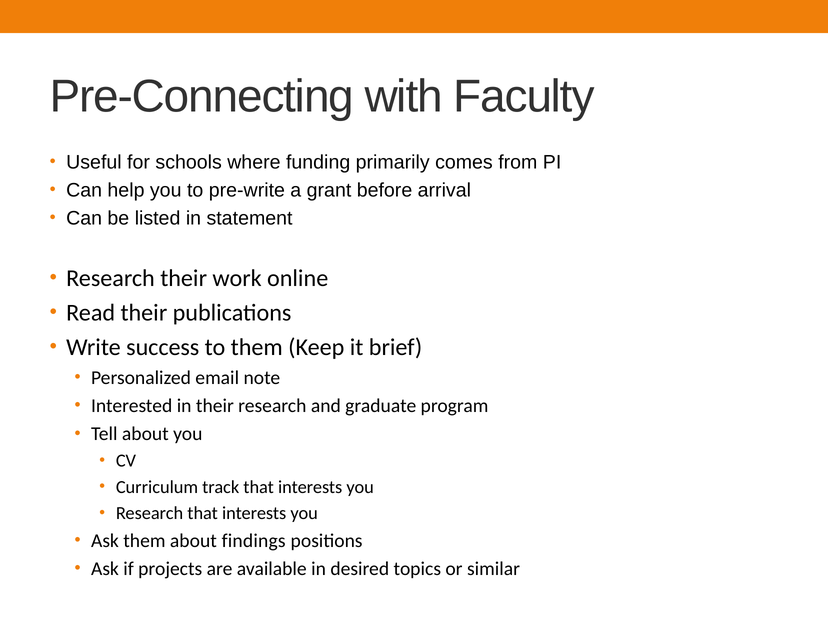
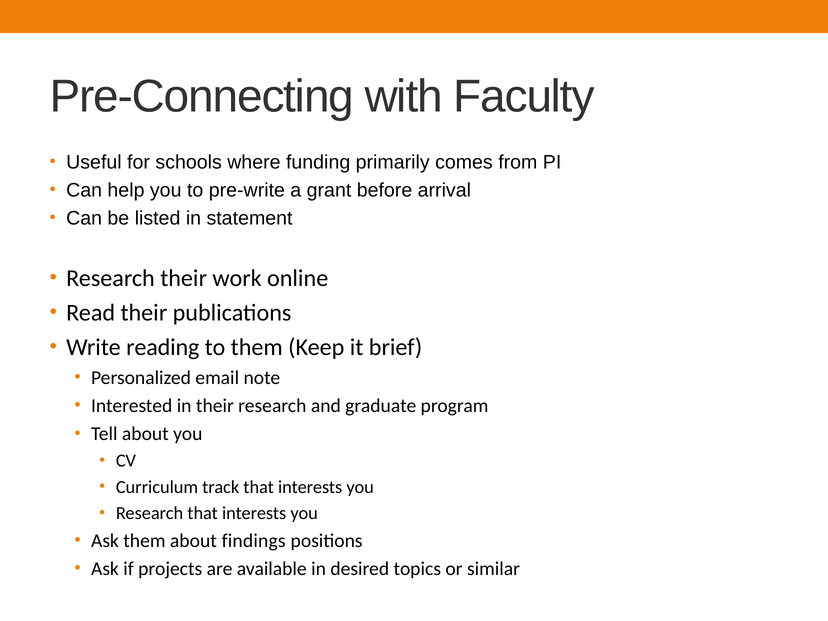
success: success -> reading (163, 347)
